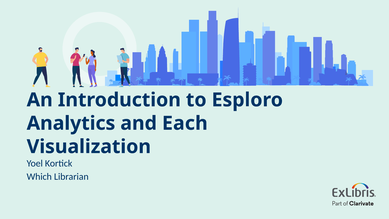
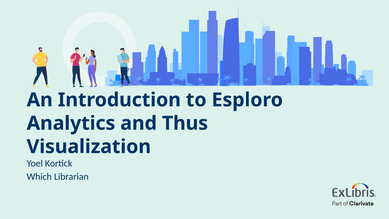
Each: Each -> Thus (185, 123)
